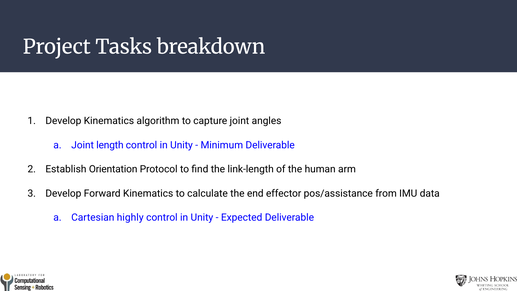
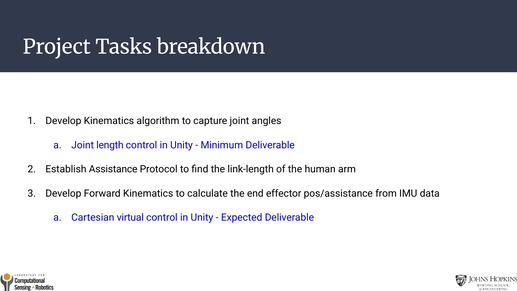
Orientation: Orientation -> Assistance (113, 169)
highly: highly -> virtual (130, 217)
